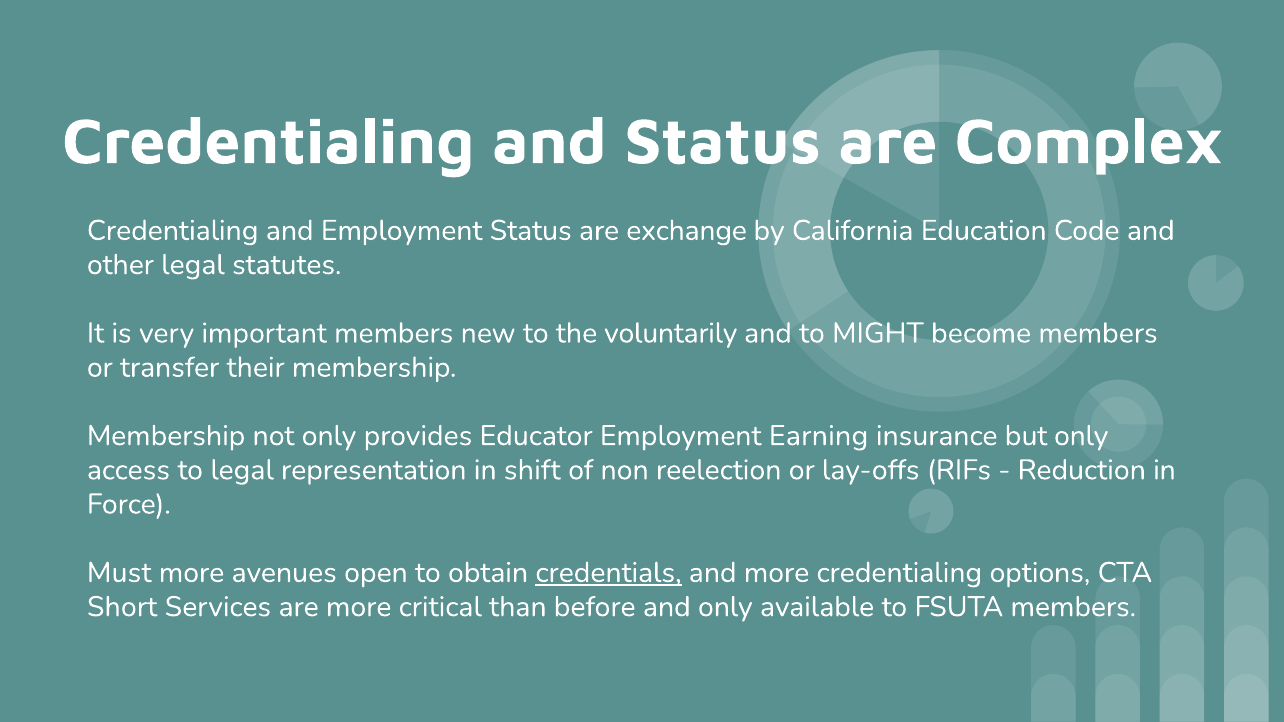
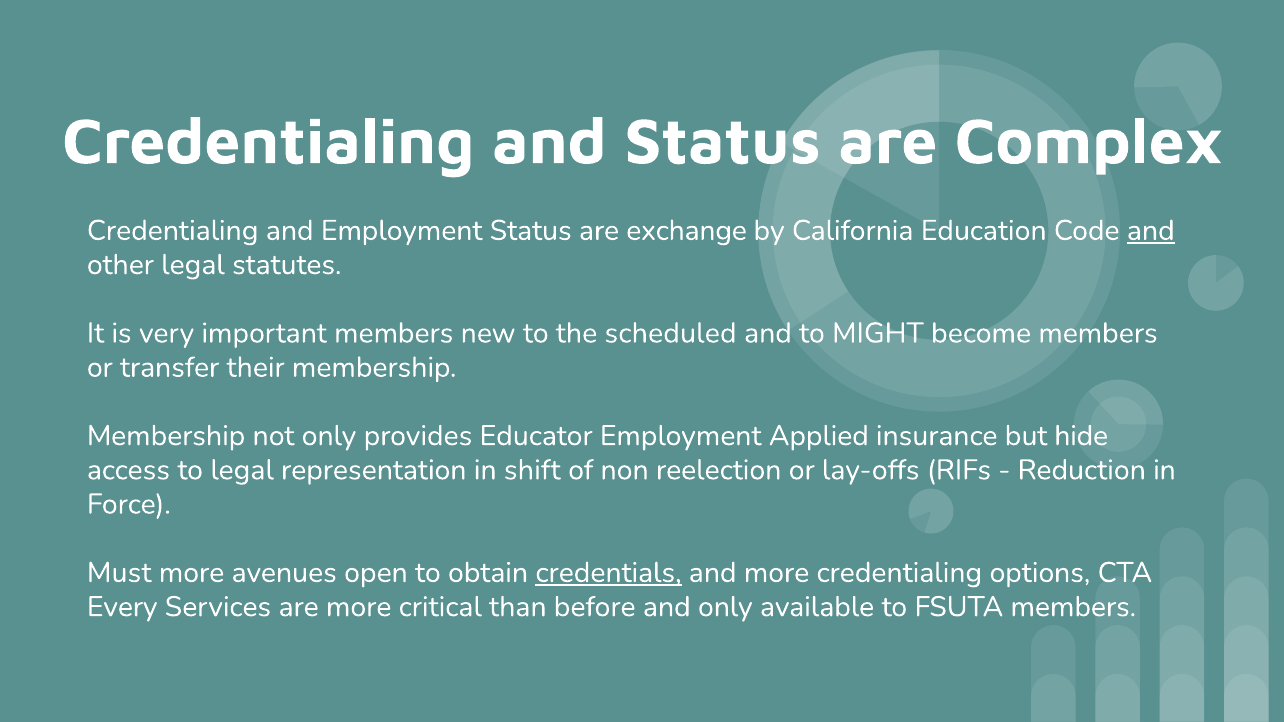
and underline: none -> present (1151, 231)
voluntarily: voluntarily -> scheduled (671, 333)
Earning: Earning -> Applied (819, 436)
but only: only -> hide (1081, 436)
Short: Short -> Every (122, 607)
